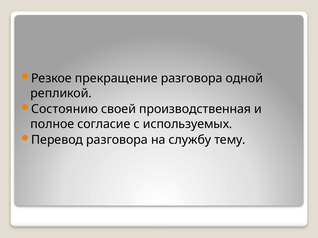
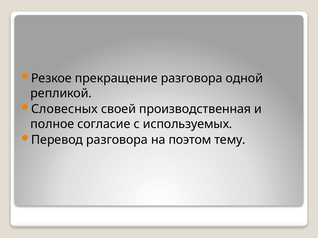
Состоянию: Состоянию -> Словесных (64, 109)
службу: службу -> поэтом (190, 140)
